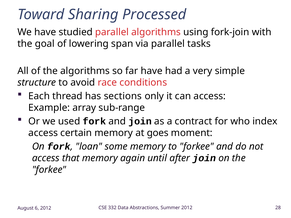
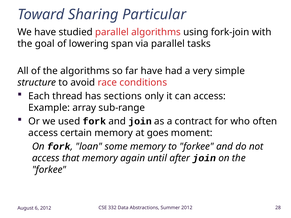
Processed: Processed -> Particular (154, 14)
index: index -> often (265, 121)
